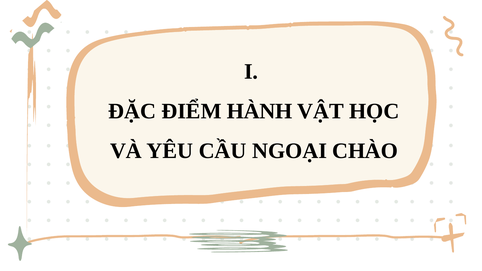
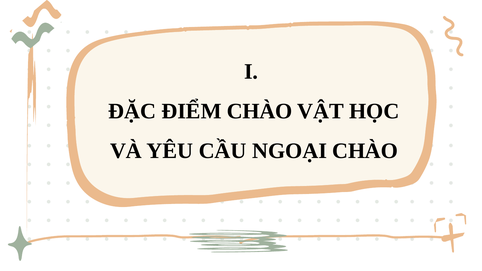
ĐIỂM HÀNH: HÀNH -> CHÀO (260, 111)
